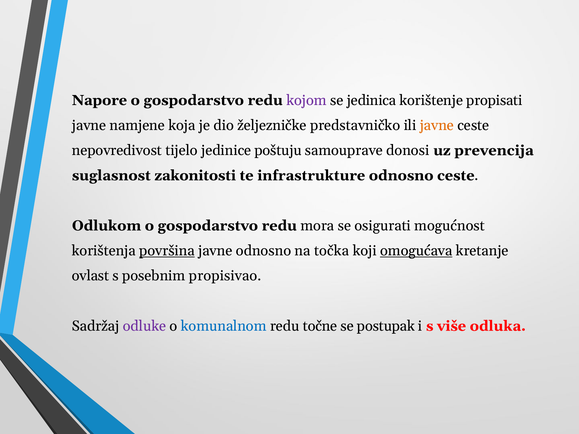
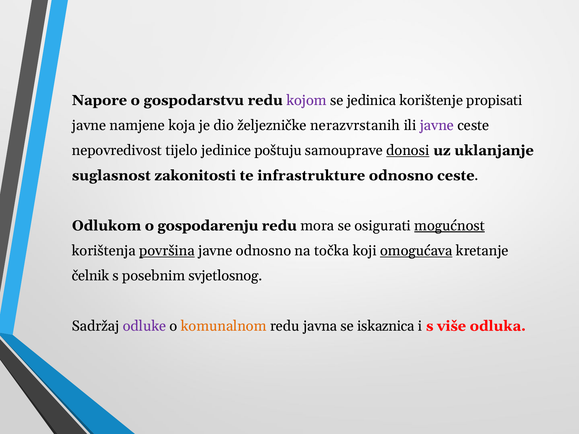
gospodarstvo: gospodarstvo -> gospodarstvu (194, 100)
predstavničko: predstavničko -> nerazvrstanih (355, 125)
javne colour: orange -> purple (437, 125)
donosi underline: none -> present (408, 151)
prevencija: prevencija -> uklanjanje (494, 151)
Odlukom o gospodarstvo: gospodarstvo -> gospodarenju (208, 226)
mogućnost underline: none -> present (450, 226)
ovlast: ovlast -> čelnik (91, 276)
propisivao: propisivao -> svjetlosnog (225, 276)
komunalnom colour: blue -> orange (224, 326)
točne: točne -> javna (320, 326)
postupak: postupak -> iskaznica (386, 326)
